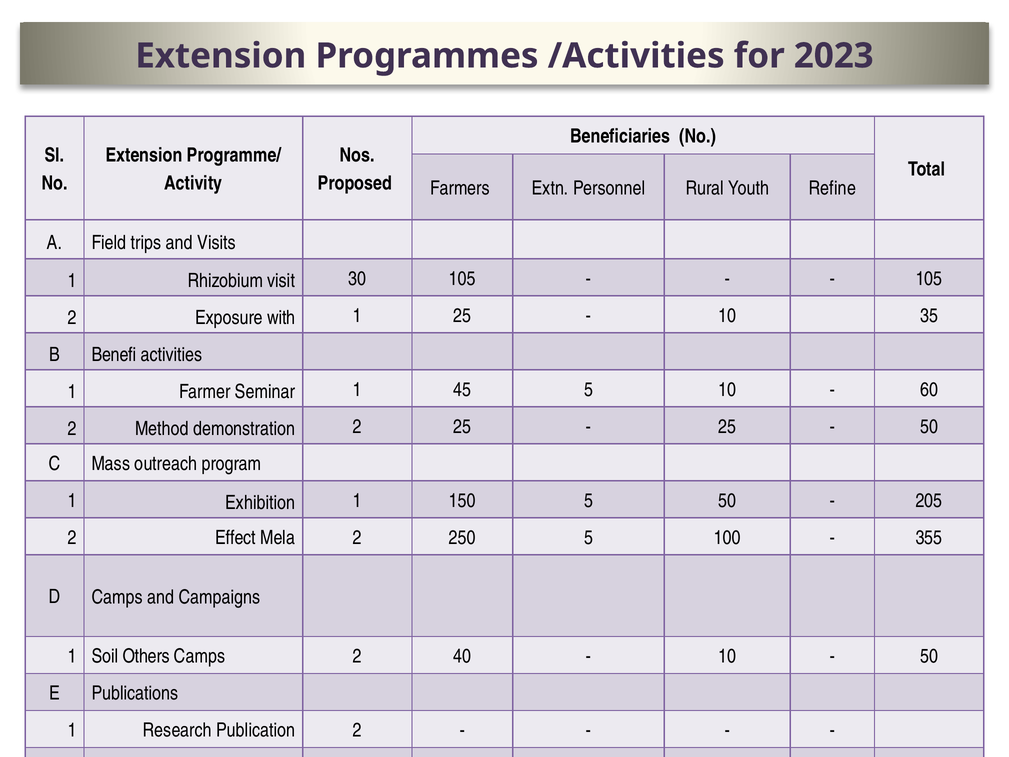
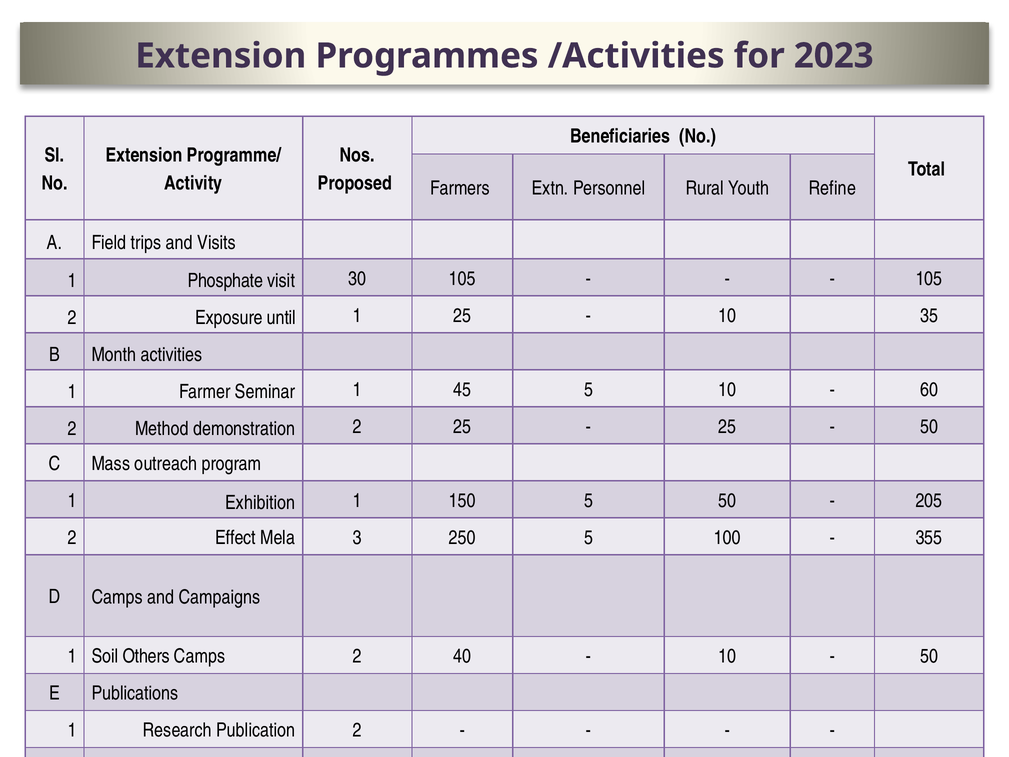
Rhizobium: Rhizobium -> Phosphate (225, 281)
with: with -> until (281, 318)
Benefi: Benefi -> Month (114, 355)
Mela 2: 2 -> 3 (357, 538)
